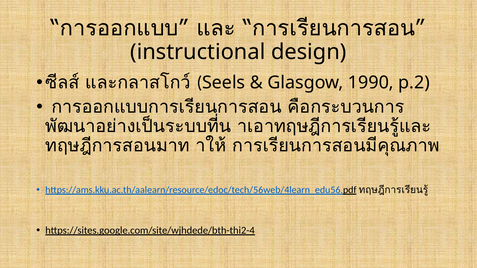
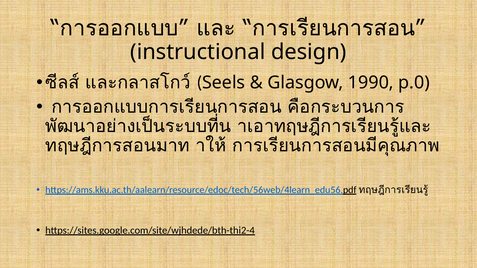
p.2: p.2 -> p.0 (414, 83)
